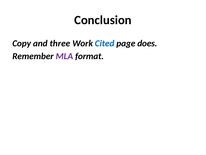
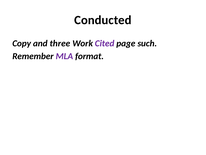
Conclusion: Conclusion -> Conducted (103, 20)
Cited colour: blue -> purple (105, 43)
does: does -> such (147, 43)
